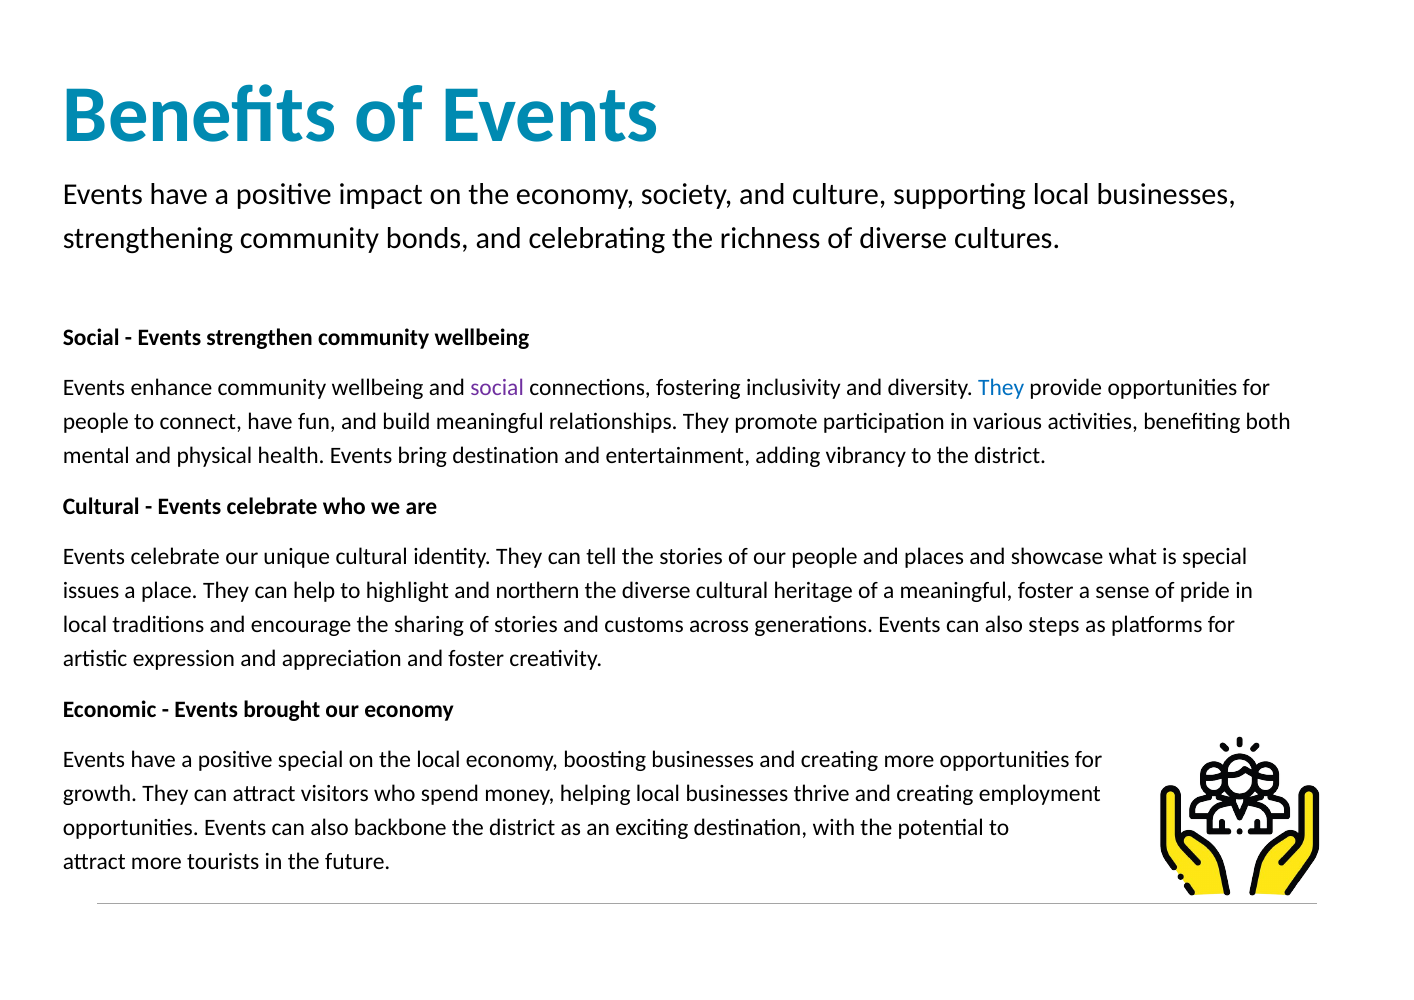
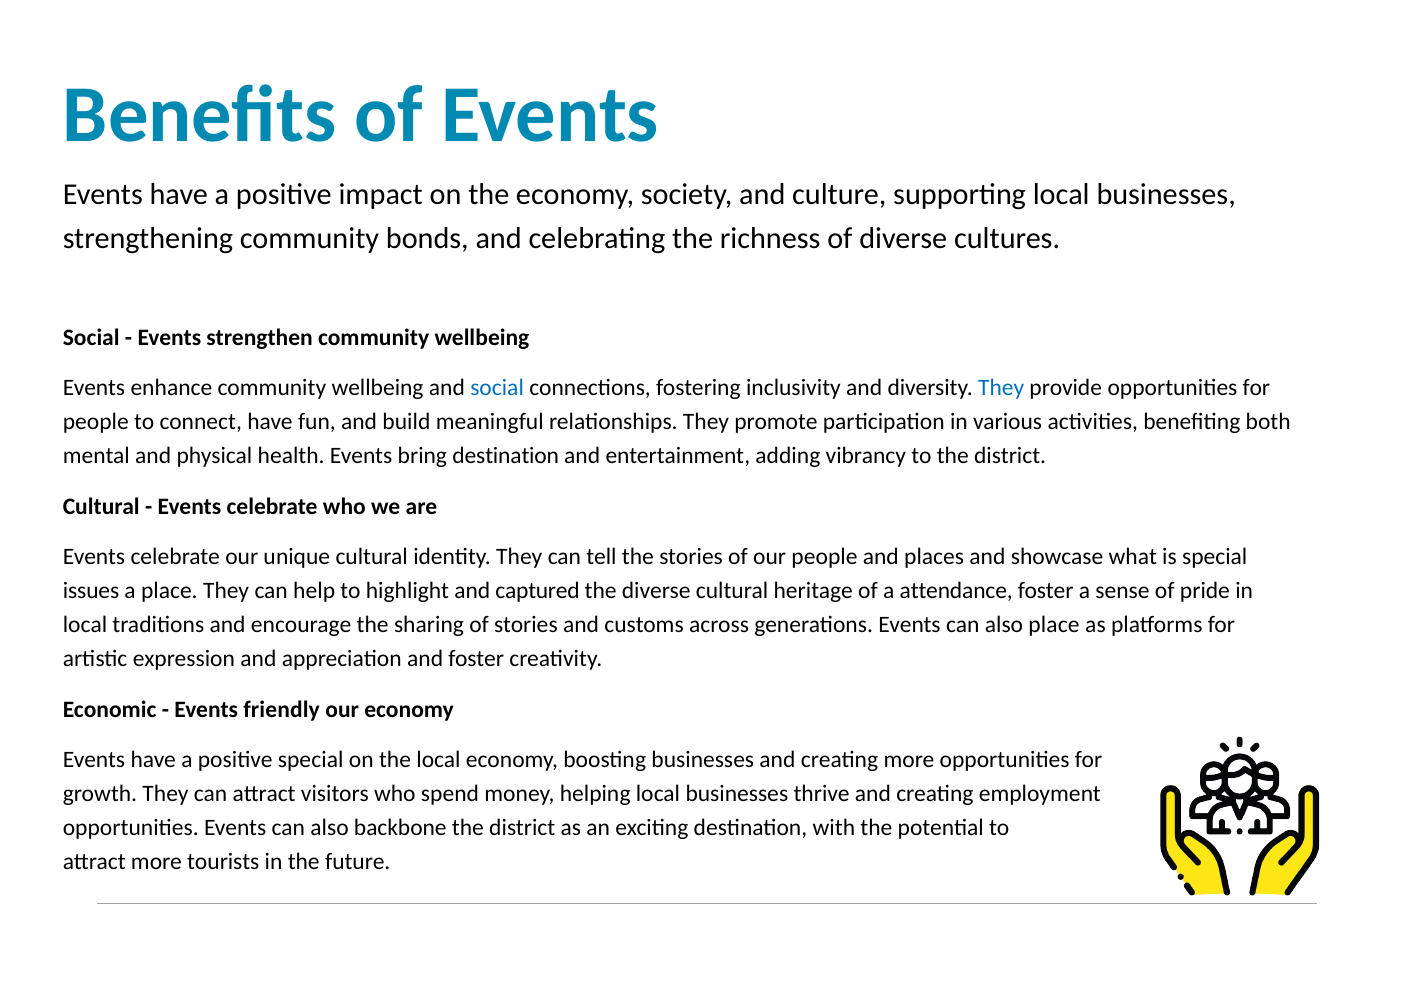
social colour: purple -> blue (497, 388)
northern: northern -> captured (538, 591)
a meaningful: meaningful -> attendance (956, 591)
also steps: steps -> place (1054, 625)
brought: brought -> friendly (282, 709)
